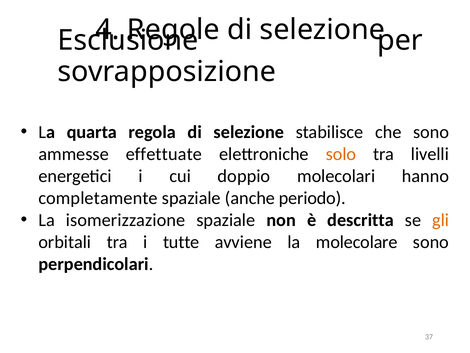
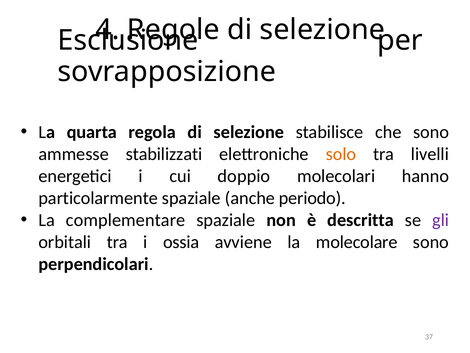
effettuate: effettuate -> stabilizzati (164, 154)
completamente: completamente -> particolarmente (98, 198)
isomerizzazione: isomerizzazione -> complementare (126, 220)
gli colour: orange -> purple (441, 220)
tutte: tutte -> ossia (181, 242)
